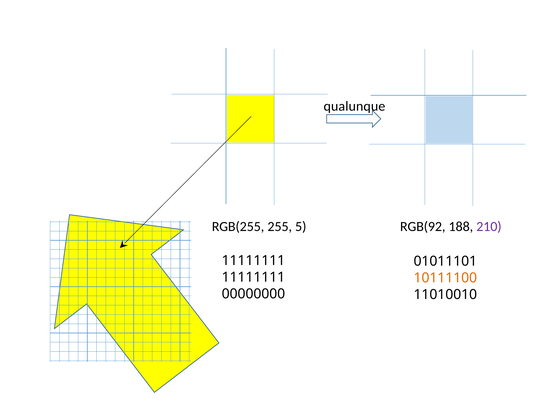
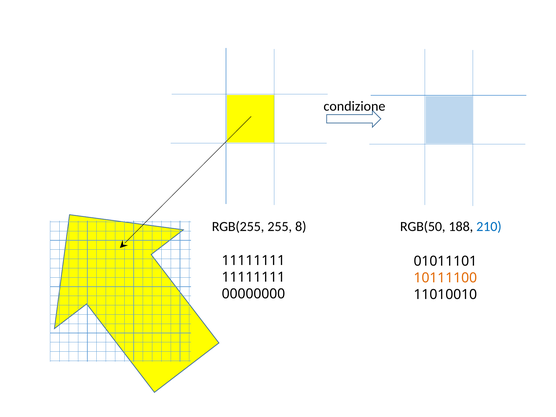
qualunque: qualunque -> condizione (354, 106)
5: 5 -> 8 (301, 227)
RGB(92: RGB(92 -> RGB(50 (423, 227)
210 colour: purple -> blue (489, 227)
